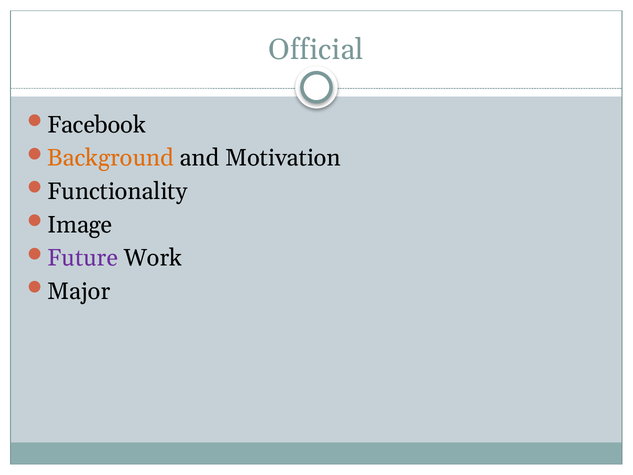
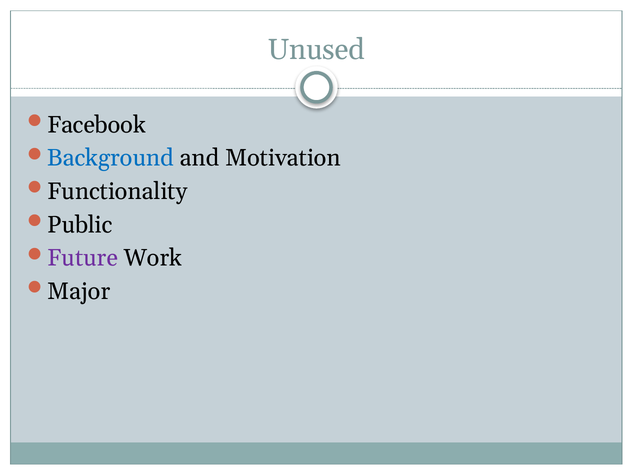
Official: Official -> Unused (316, 50)
Background colour: orange -> blue (111, 158)
Image: Image -> Public (80, 225)
